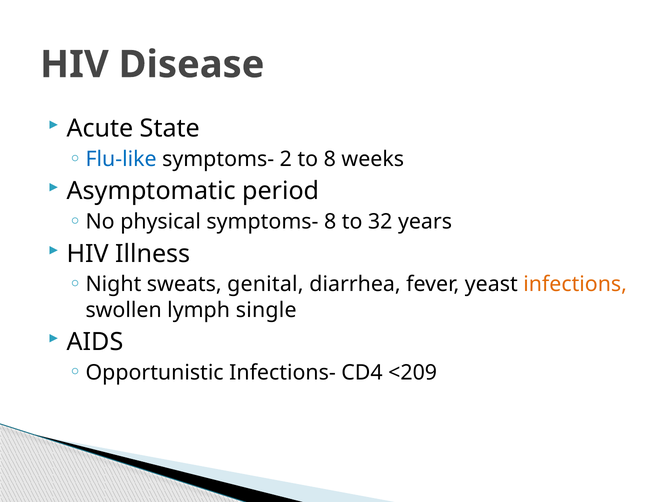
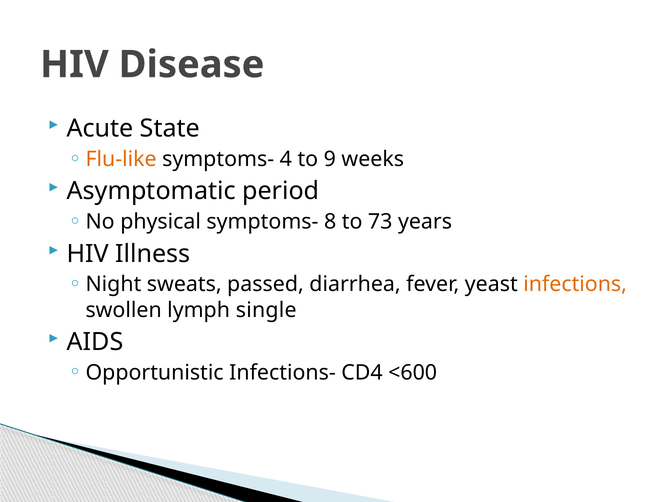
Flu-like colour: blue -> orange (121, 159)
2: 2 -> 4 (286, 159)
to 8: 8 -> 9 (330, 159)
32: 32 -> 73 (380, 222)
genital: genital -> passed (265, 284)
<209: <209 -> <600 (413, 373)
